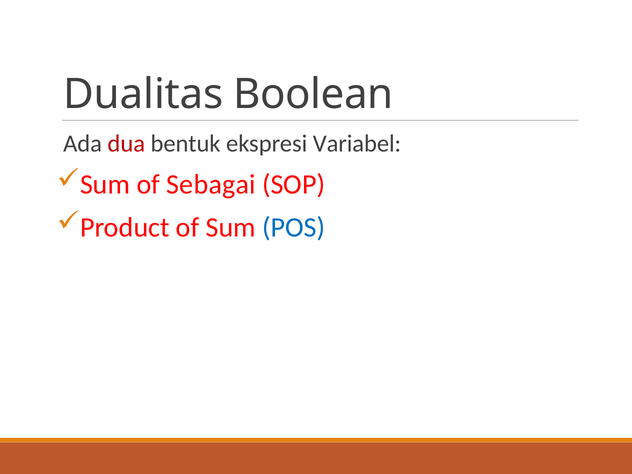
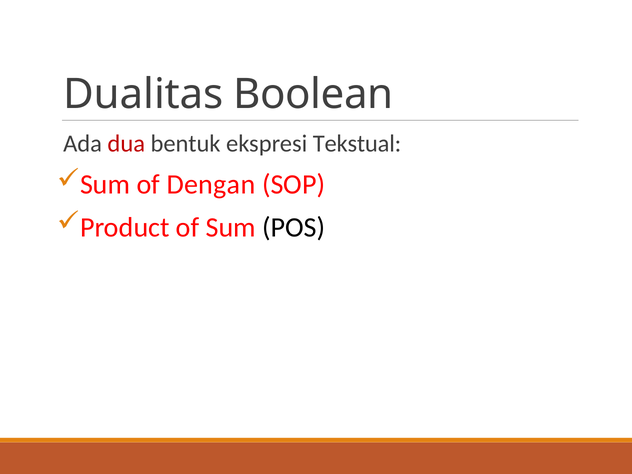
Variabel: Variabel -> Tekstual (357, 144)
Sebagai: Sebagai -> Dengan (211, 185)
POS colour: blue -> black (294, 227)
